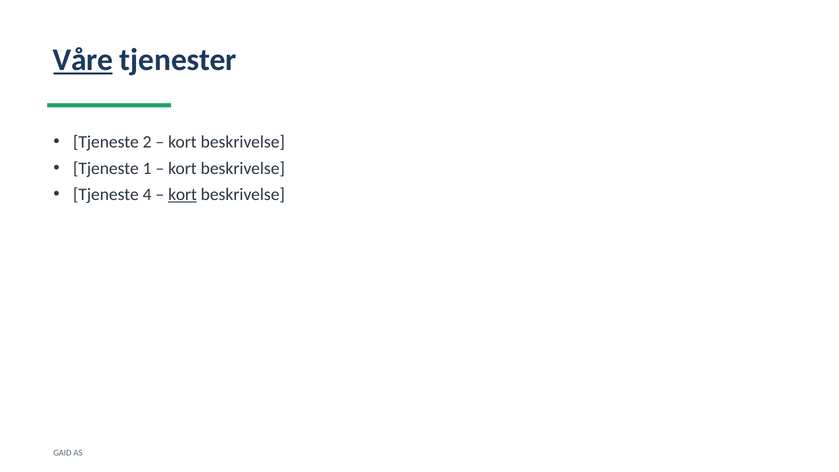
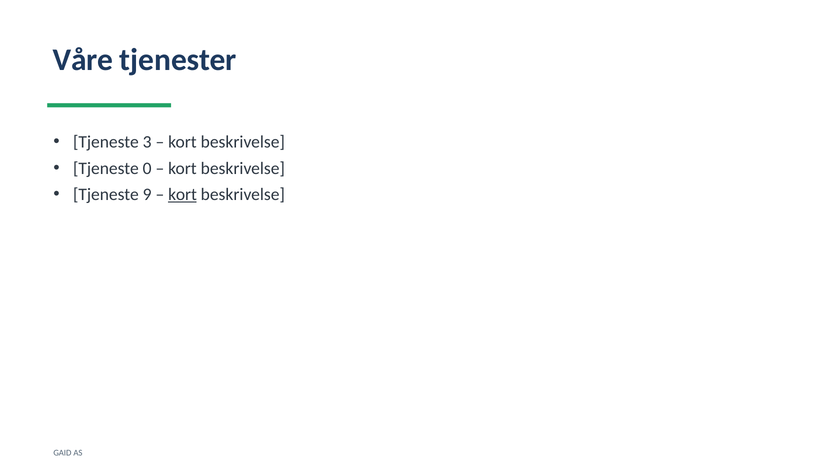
Våre underline: present -> none (83, 60)
2: 2 -> 3 (147, 142)
1: 1 -> 0 (147, 168)
4: 4 -> 9 (147, 195)
